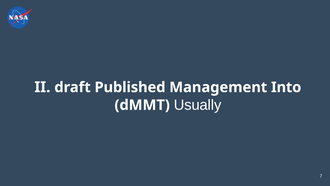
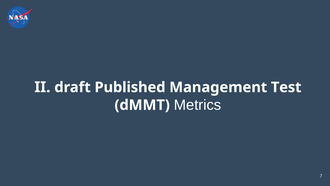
Into: Into -> Test (286, 87)
Usually: Usually -> Metrics (198, 105)
